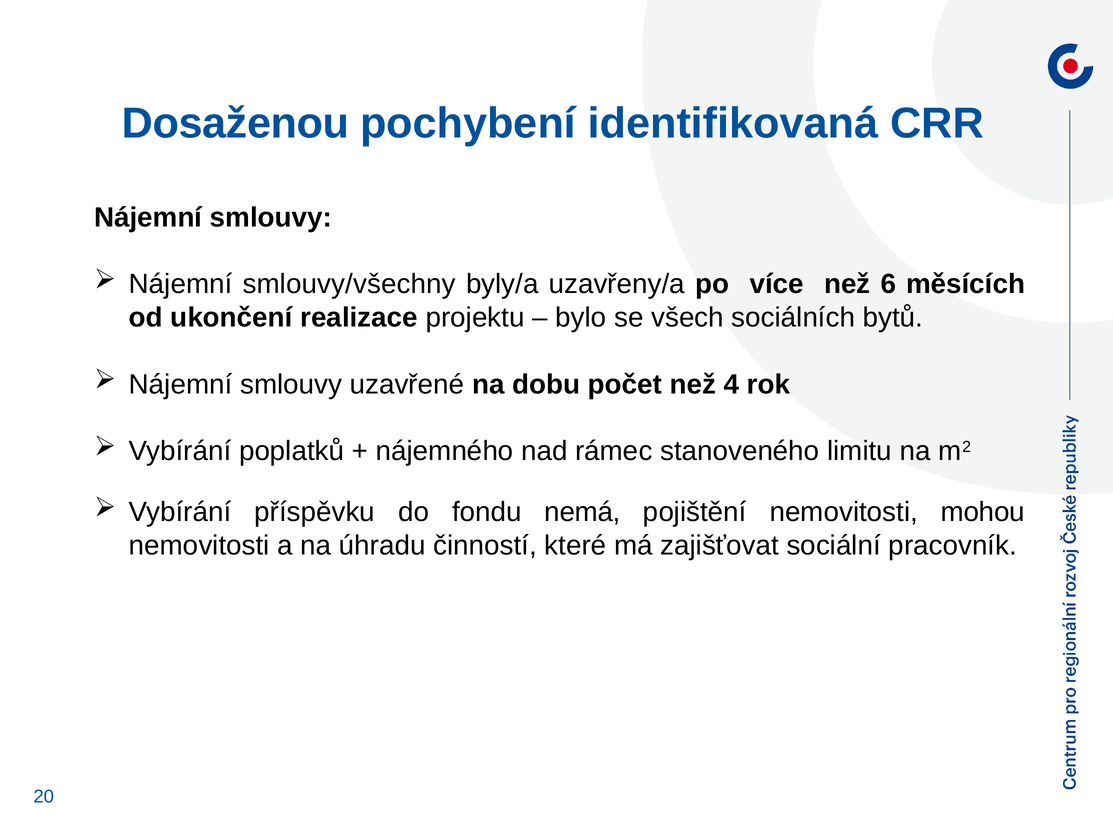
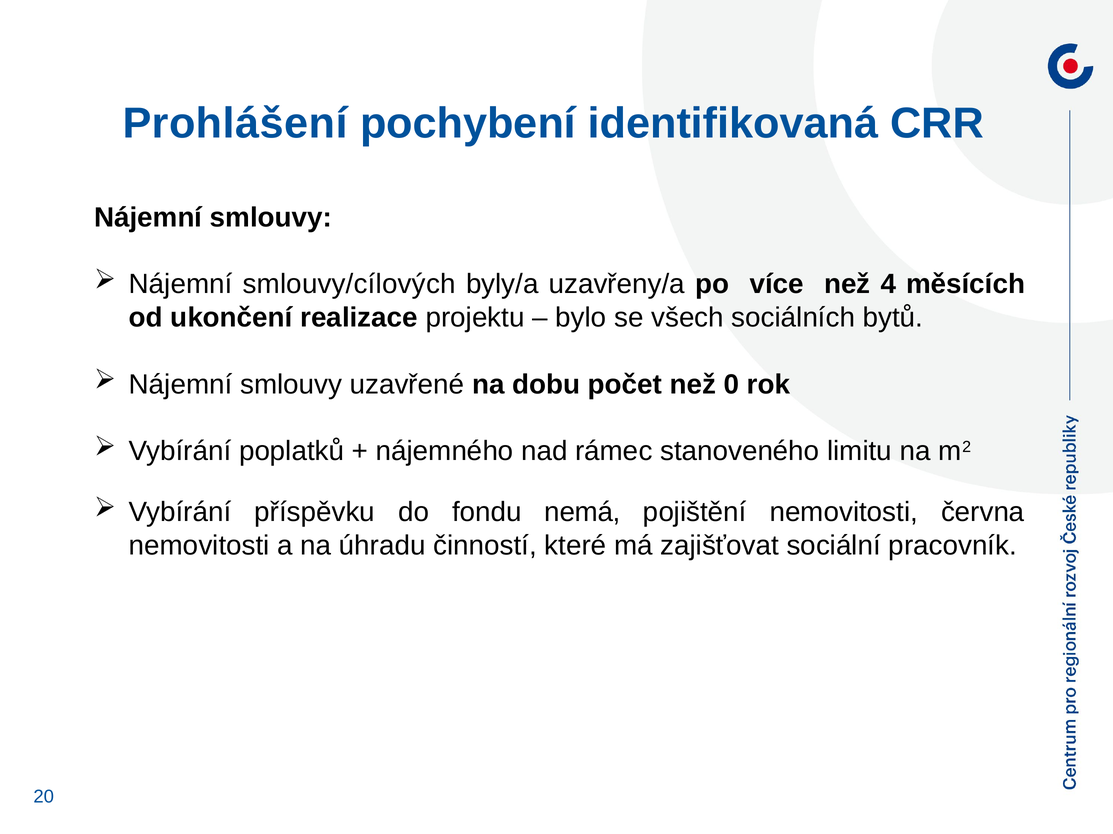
Dosaženou: Dosaženou -> Prohlášení (235, 124)
smlouvy/všechny: smlouvy/všechny -> smlouvy/cílových (349, 285)
6: 6 -> 4 (888, 285)
4: 4 -> 0 (731, 385)
mohou: mohou -> června (983, 512)
